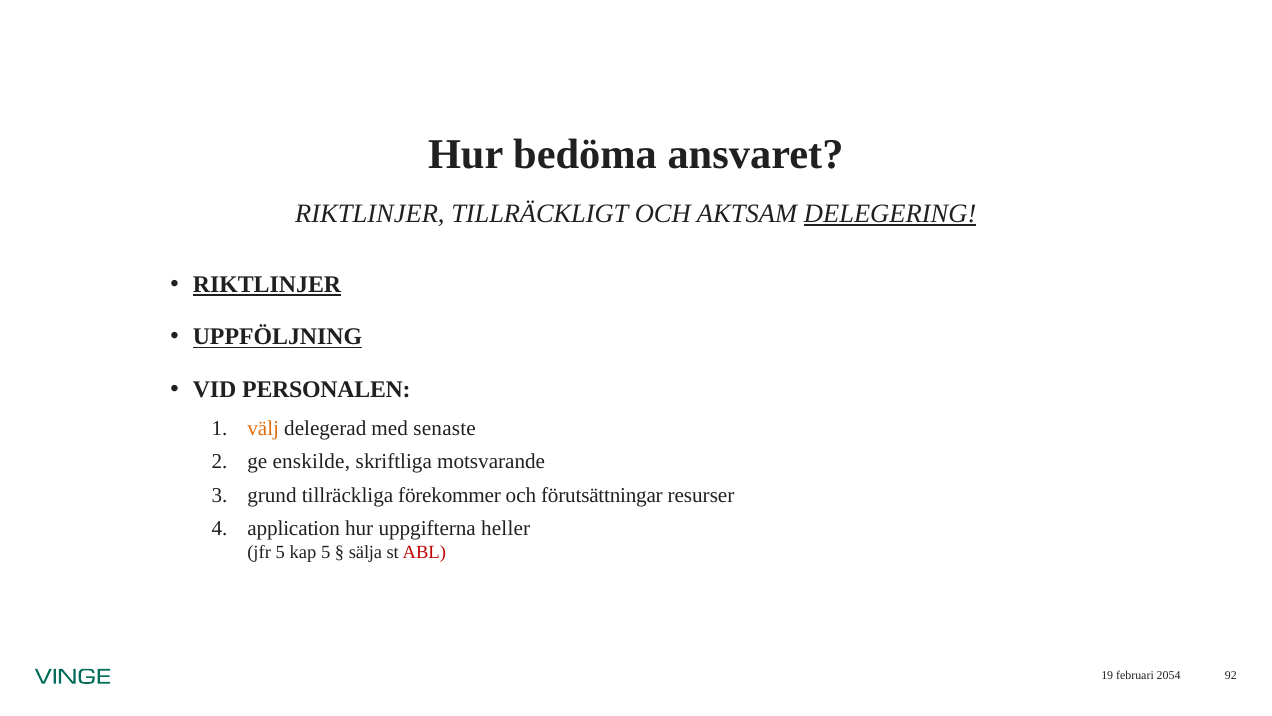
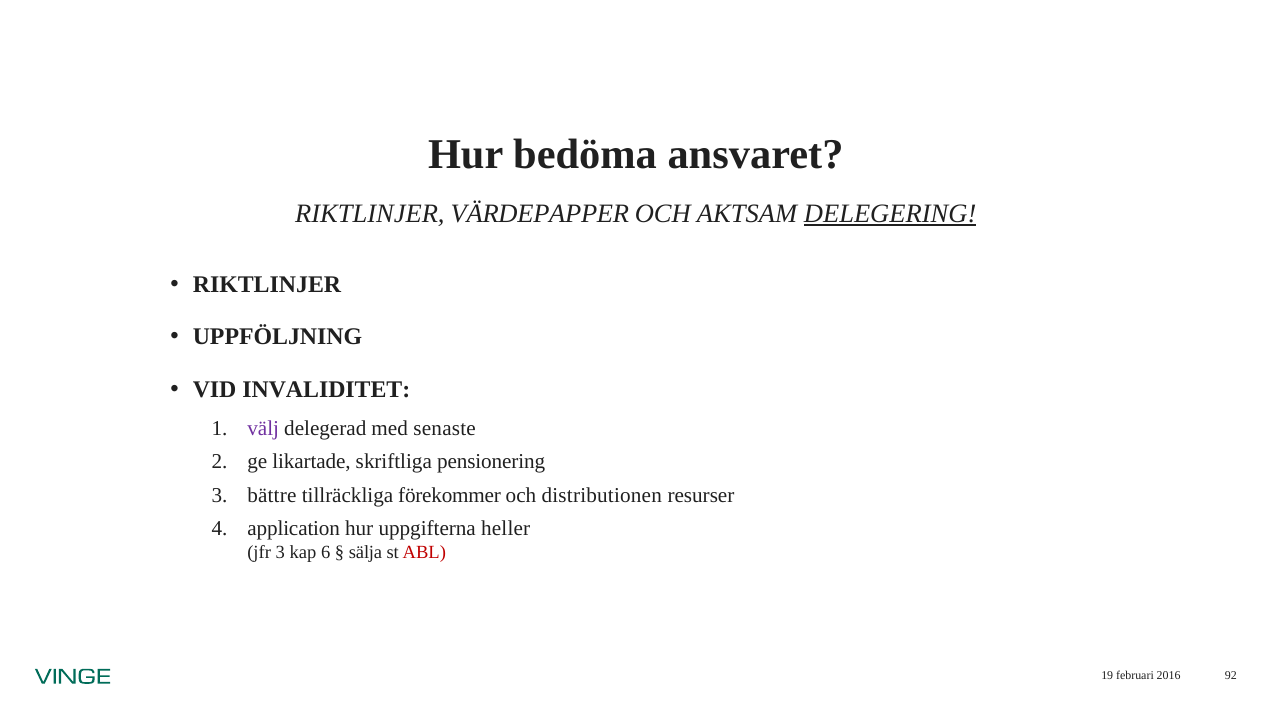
TILLRÄCKLIGT: TILLRÄCKLIGT -> VÄRDEPAPPER (540, 213)
RIKTLINJER underline: present -> none (267, 284)
UPPFÖLJNING underline: present -> none (277, 337)
PERSONALEN: PERSONALEN -> INVALIDITET (326, 389)
välj colour: orange -> purple (263, 428)
enskilde: enskilde -> likartade (312, 462)
motsvarande: motsvarande -> pensionering (491, 462)
grund: grund -> bättre (272, 495)
förutsättningar: förutsättningar -> distributionen (602, 495)
jfr 5: 5 -> 3 (280, 552)
kap 5: 5 -> 6 (326, 552)
2054: 2054 -> 2016 (1169, 675)
